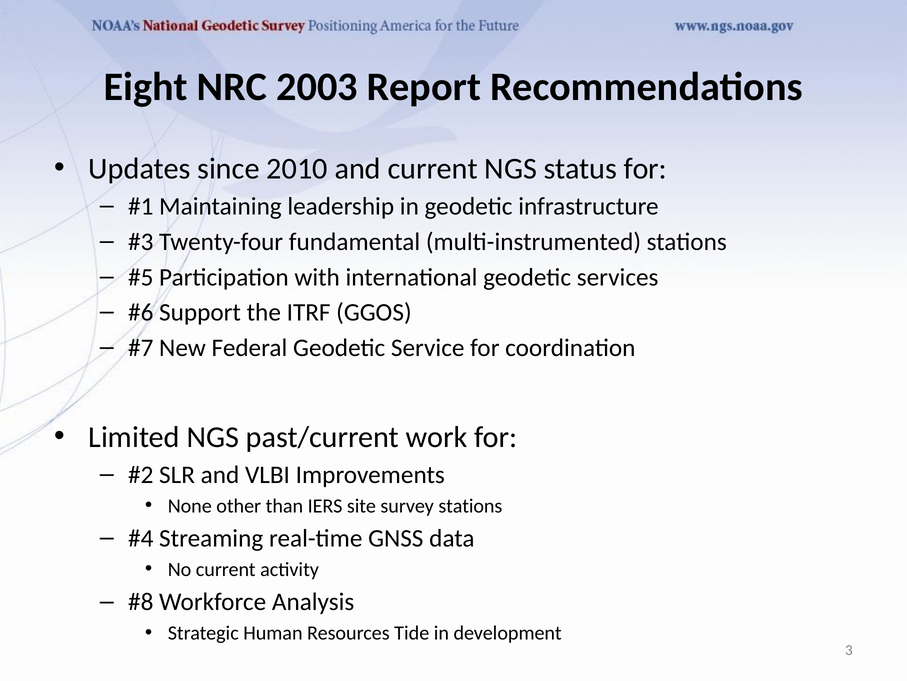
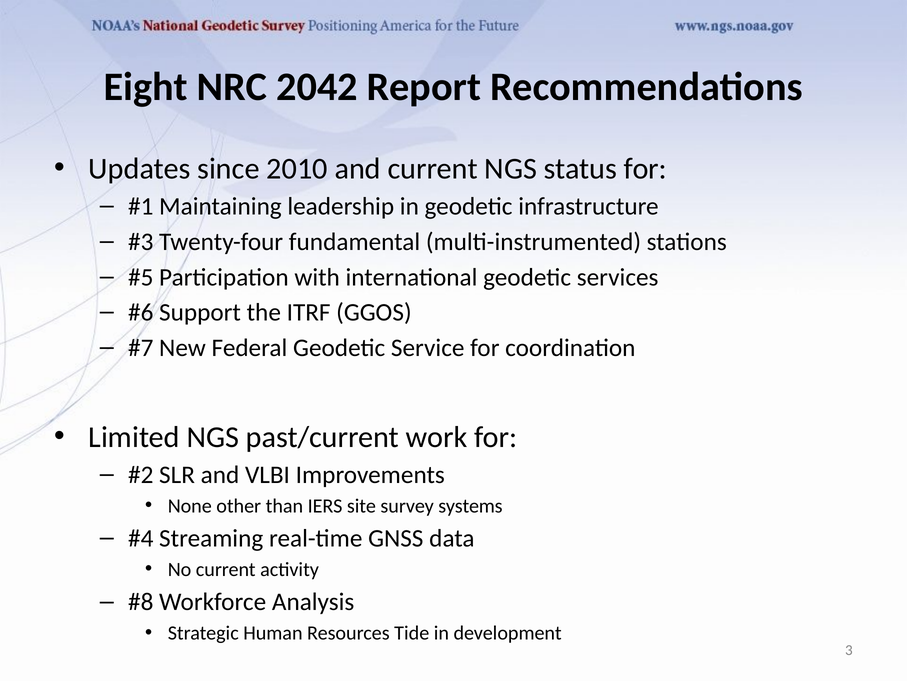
2003: 2003 -> 2042 (317, 87)
survey stations: stations -> systems (470, 505)
